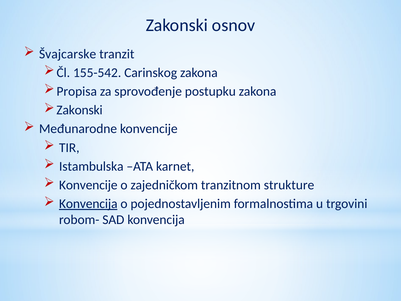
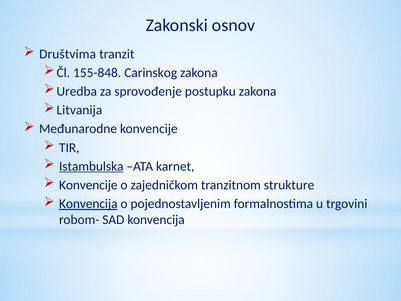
Švajcarske: Švajcarske -> Društvima (68, 54)
155-542: 155-542 -> 155-848 (97, 73)
Propisa: Propisa -> Uredba (77, 91)
Zakonski: Zakonski -> Litvanija (79, 110)
Istambulska underline: none -> present (91, 166)
